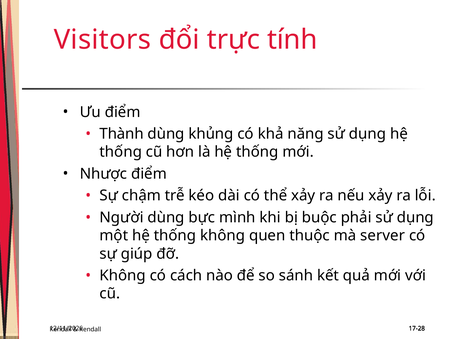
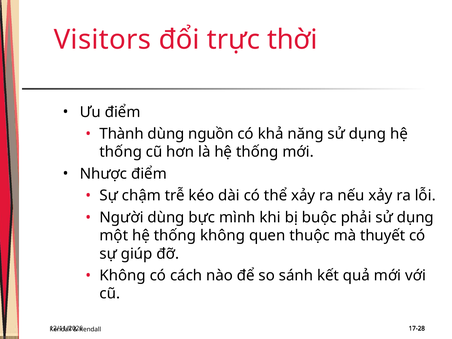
tính: tính -> thời (292, 40)
khủng: khủng -> nguồn (211, 134)
server: server -> thuyết (383, 236)
